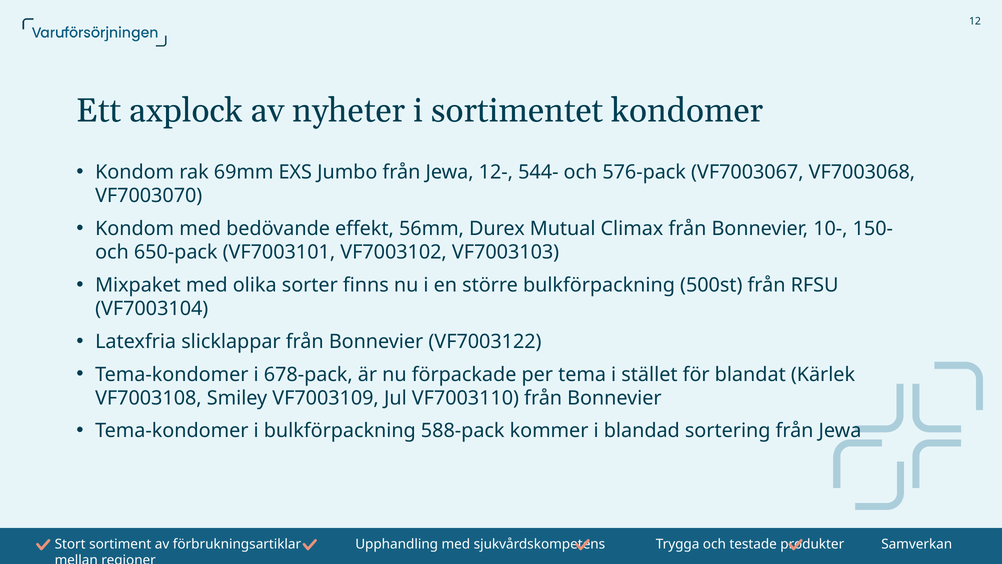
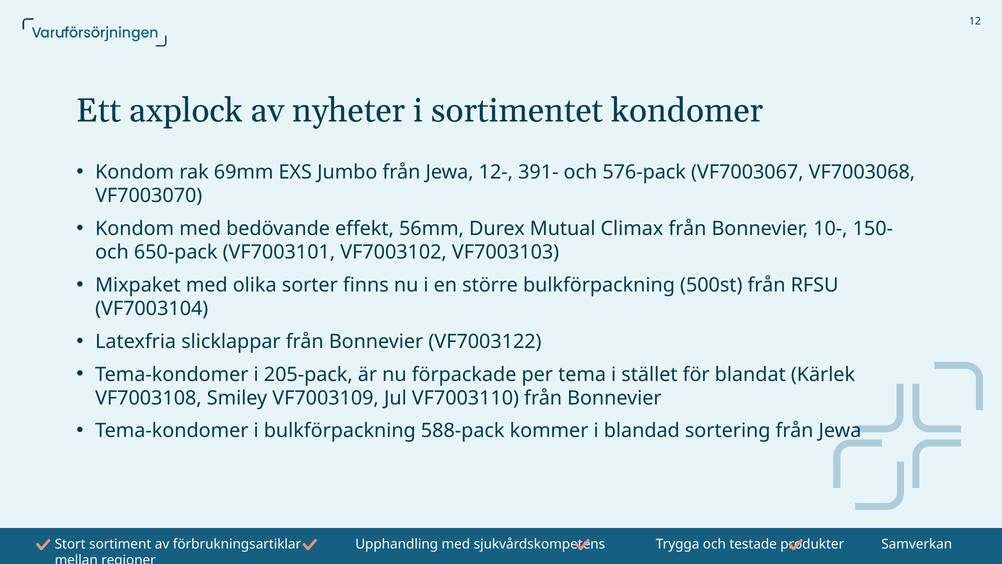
544-: 544- -> 391- (538, 172)
678-pack: 678-pack -> 205-pack (308, 374)
